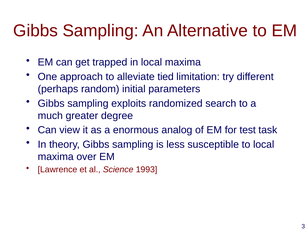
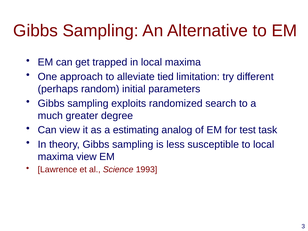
enormous: enormous -> estimating (136, 130)
maxima over: over -> view (87, 157)
